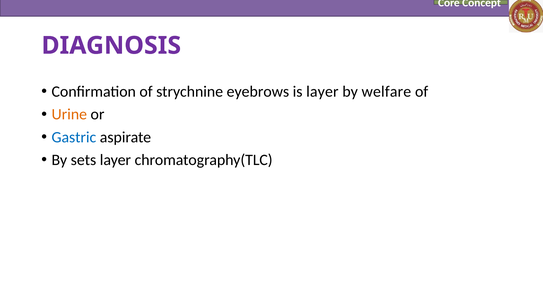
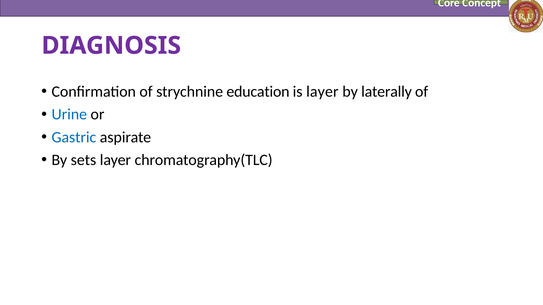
eyebrows: eyebrows -> education (258, 92)
welfare: welfare -> laterally (387, 92)
Urine colour: orange -> blue (69, 115)
